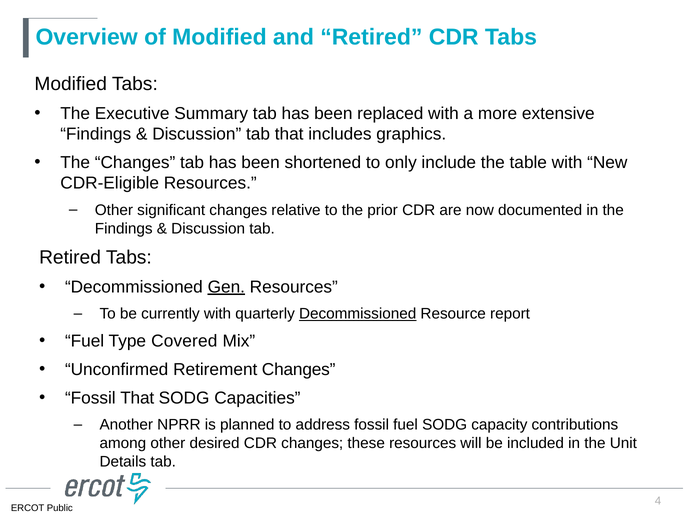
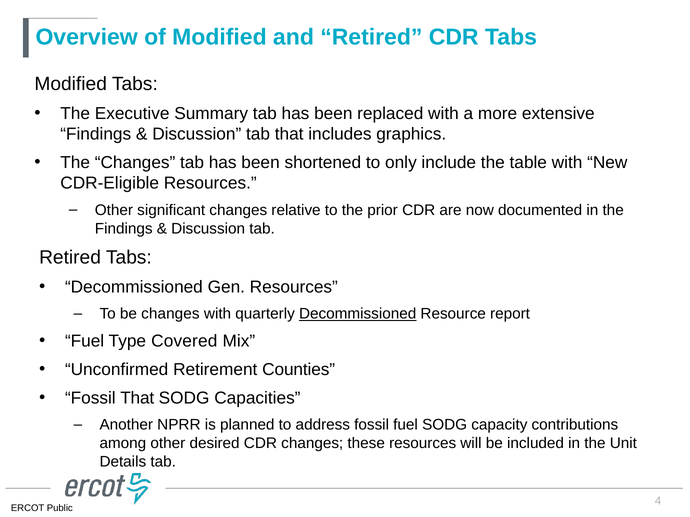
Gen underline: present -> none (226, 287)
be currently: currently -> changes (170, 314)
Retirement Changes: Changes -> Counties (299, 370)
